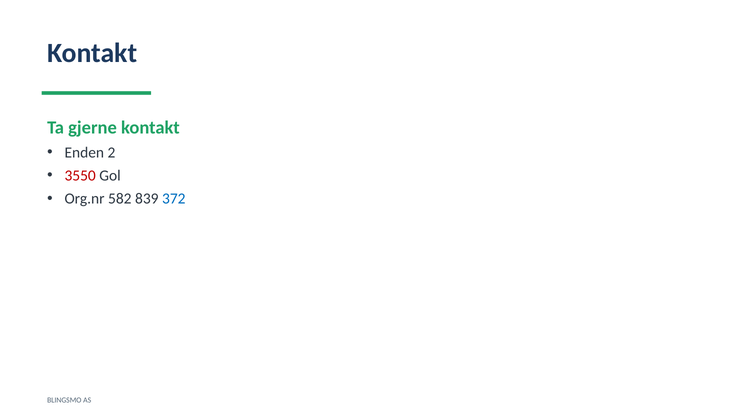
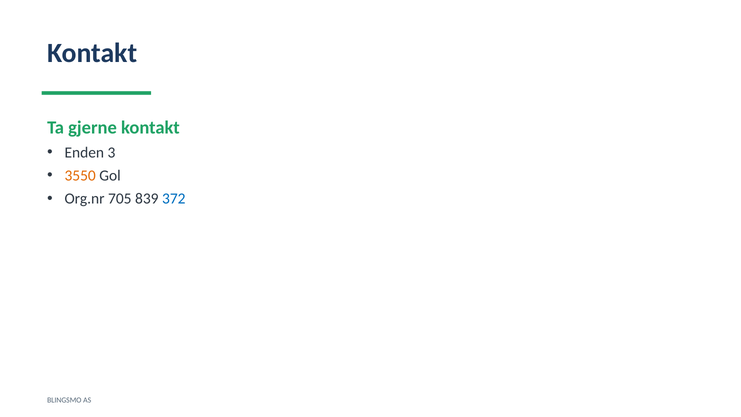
2: 2 -> 3 (111, 152)
3550 colour: red -> orange (80, 176)
582: 582 -> 705 (120, 199)
